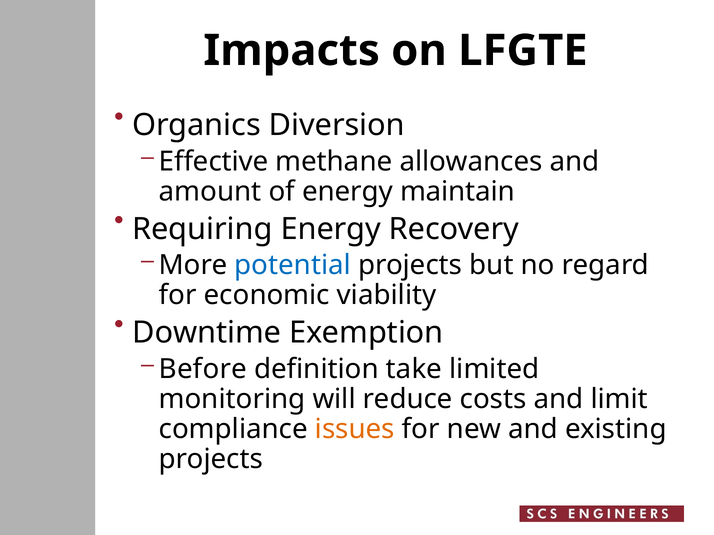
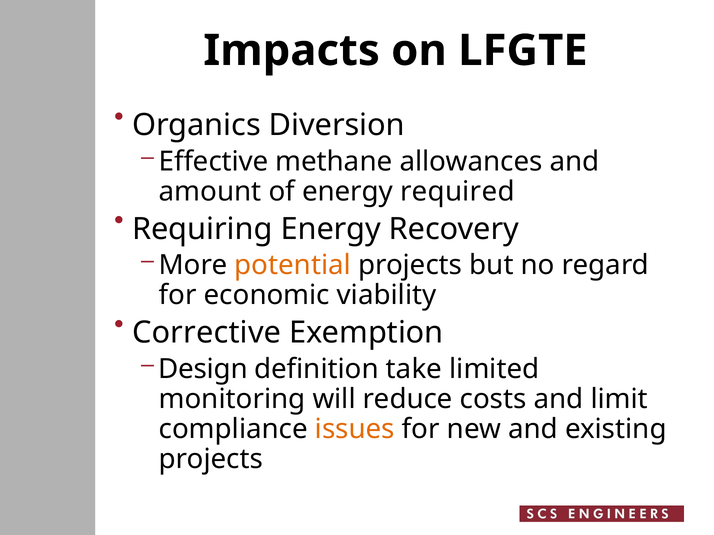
maintain: maintain -> required (457, 192)
potential colour: blue -> orange (293, 265)
Downtime: Downtime -> Corrective (207, 333)
Before: Before -> Design (203, 369)
